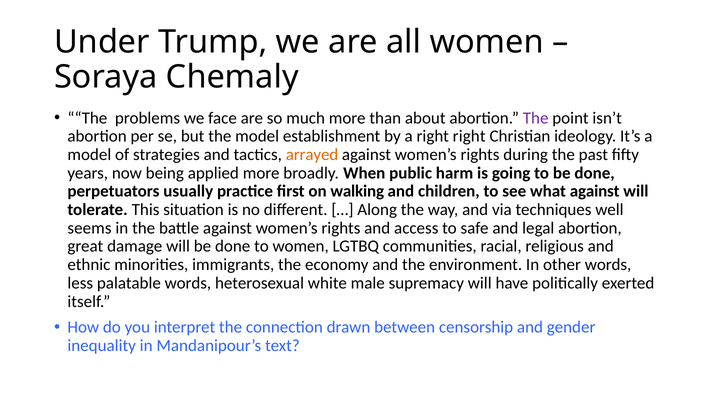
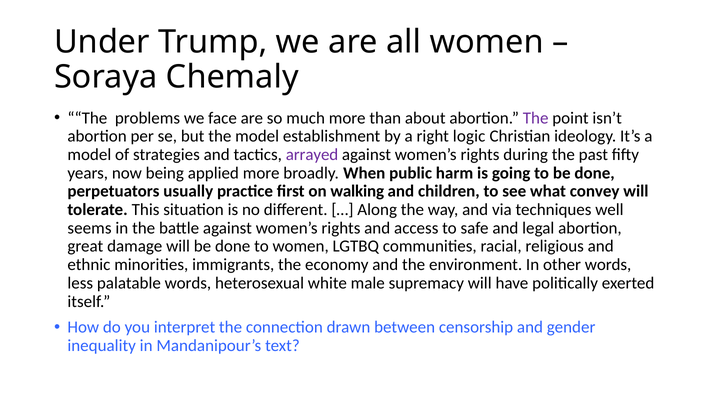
right right: right -> logic (469, 136)
arrayed colour: orange -> purple (312, 155)
what against: against -> convey (595, 192)
